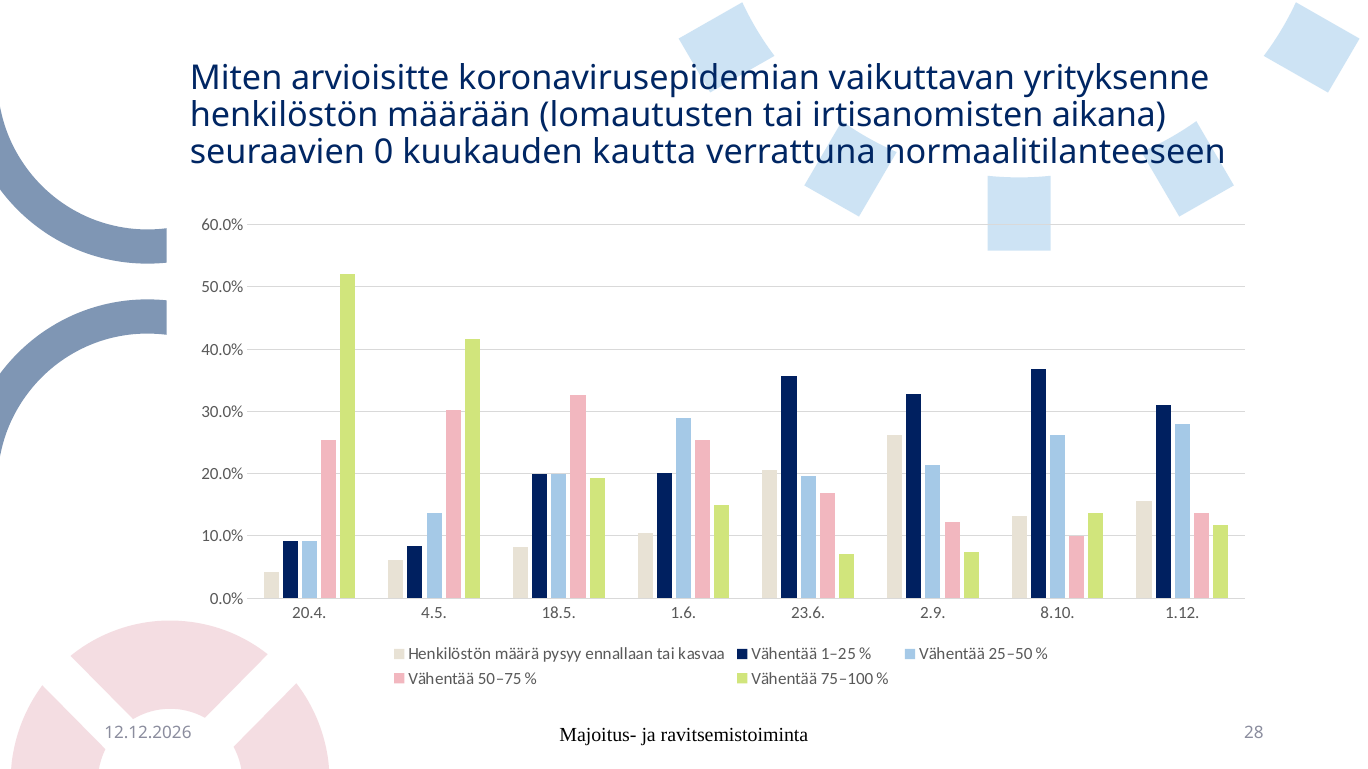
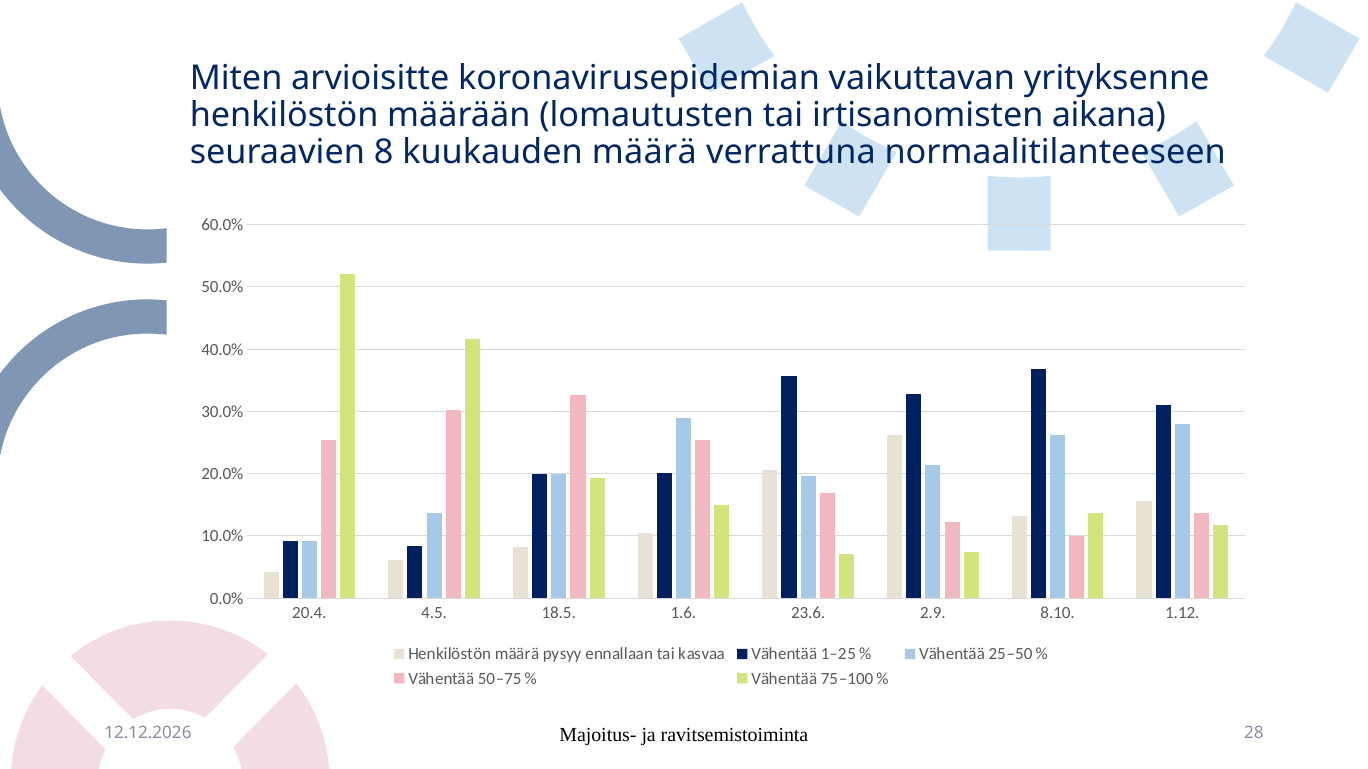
0: 0 -> 8 (384, 152)
kuukauden kautta: kautta -> määrä (644, 152)
